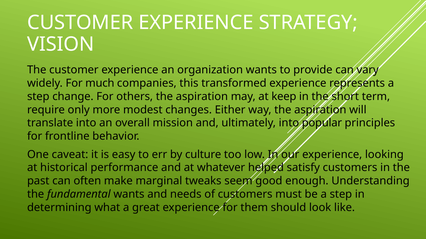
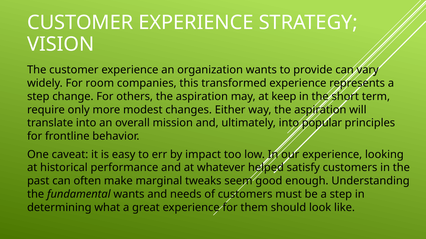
much: much -> room (100, 83)
culture: culture -> impact (203, 155)
